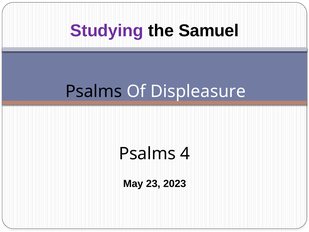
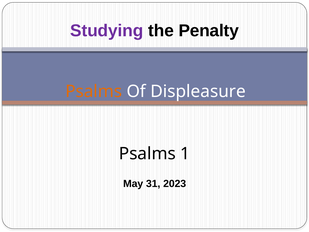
Samuel: Samuel -> Penalty (209, 31)
Psalms colour: black -> orange (94, 91)
4: 4 -> 1 (185, 153)
23: 23 -> 31 (153, 183)
